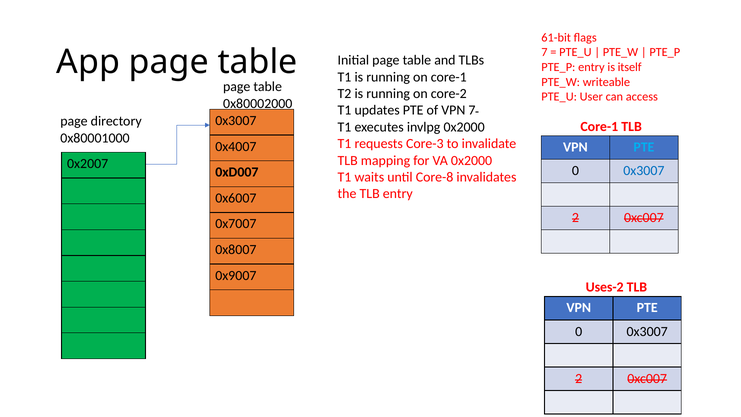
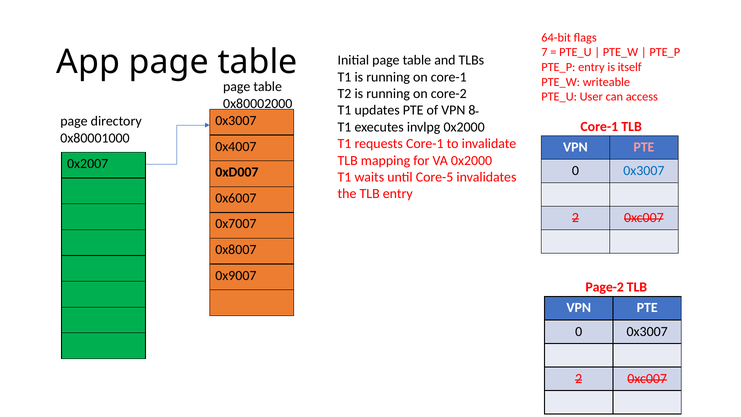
61-bit: 61-bit -> 64-bit (556, 37)
VPN 7: 7 -> 8 (472, 110)
requests Core-3: Core-3 -> Core-1 (425, 144)
PTE colour: light blue -> pink (644, 147)
Core-8: Core-8 -> Core-5 (435, 177)
Uses-2: Uses-2 -> Page-2 (605, 287)
